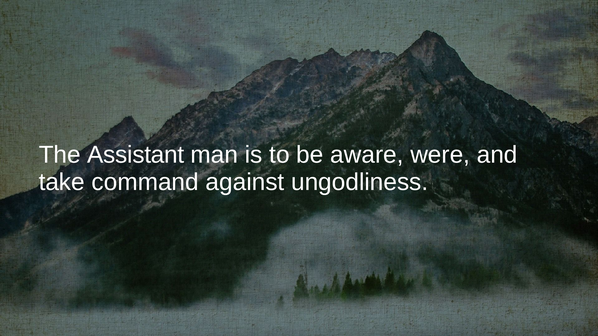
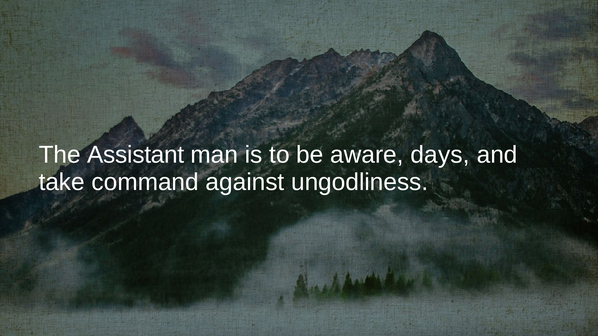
were: were -> days (440, 155)
